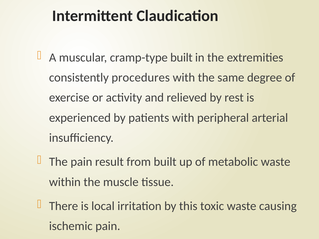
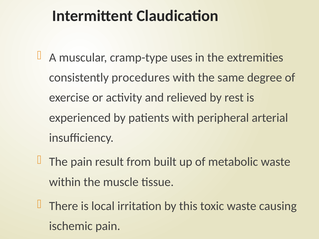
cramp-type built: built -> uses (181, 57)
